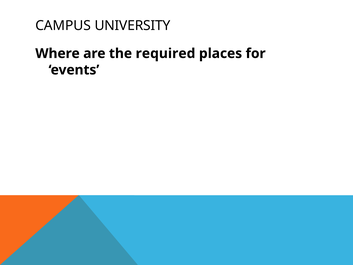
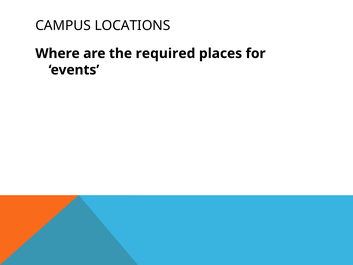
UNIVERSITY: UNIVERSITY -> LOCATIONS (132, 26)
